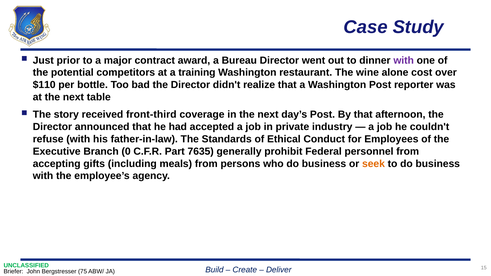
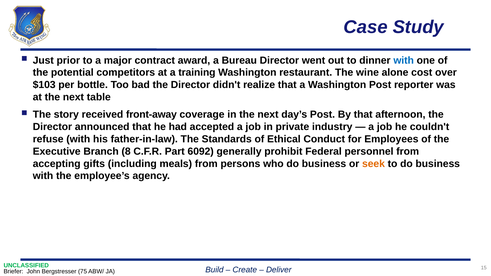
with colour: purple -> blue (404, 60)
$110: $110 -> $103 (44, 85)
front-third: front-third -> front-away (151, 115)
0: 0 -> 8 (126, 151)
7635: 7635 -> 6092 (201, 151)
